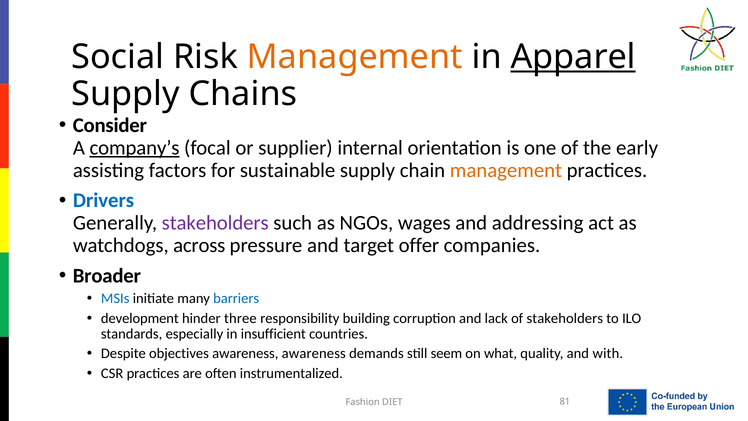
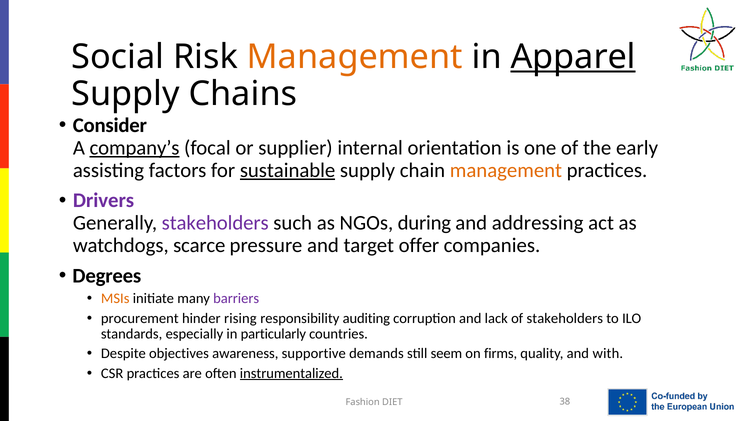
sustainable underline: none -> present (288, 170)
Drivers colour: blue -> purple (104, 200)
wages: wages -> during (424, 223)
across: across -> scarce (199, 245)
Broader: Broader -> Degrees (107, 276)
MSIs colour: blue -> orange (115, 299)
barriers colour: blue -> purple (236, 299)
development: development -> procurement (140, 318)
three: three -> rising (240, 318)
building: building -> auditing (366, 318)
insufficient: insufficient -> particularly (273, 334)
awareness awareness: awareness -> supportive (314, 353)
what: what -> firms (501, 353)
instrumentalized underline: none -> present (291, 373)
81: 81 -> 38 (565, 402)
